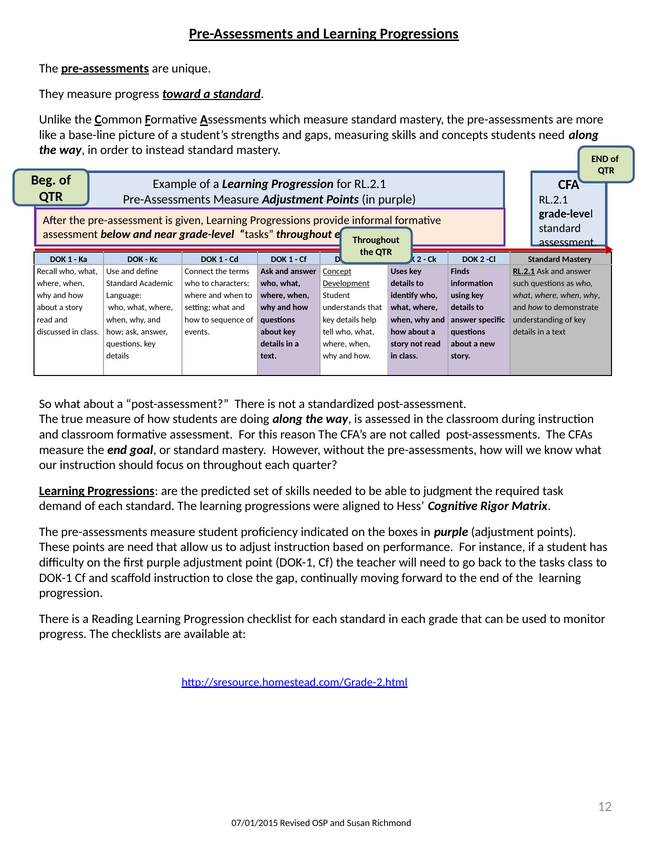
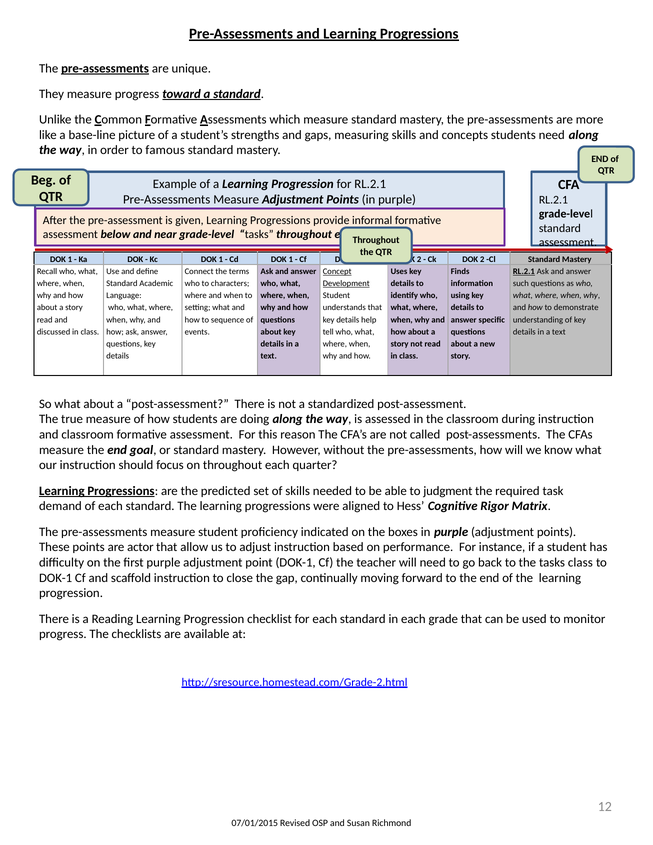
instead: instead -> famous (165, 150)
are need: need -> actor (140, 547)
